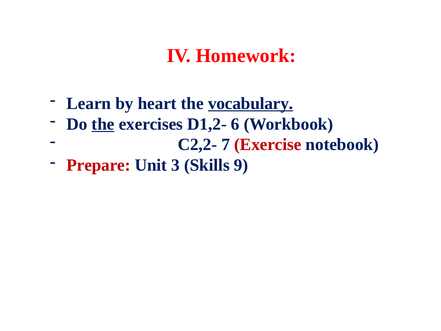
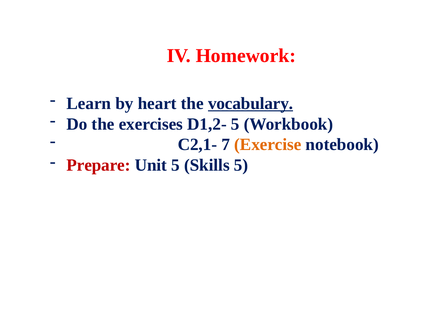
the underline: present -> none (103, 124)
D1,2- 6: 6 -> 5 (235, 124)
C2,2-: C2,2- -> C2,1- (197, 145)
Exercise colour: red -> orange (268, 145)
Unit 3: 3 -> 5 (176, 165)
Skills 9: 9 -> 5 (241, 165)
